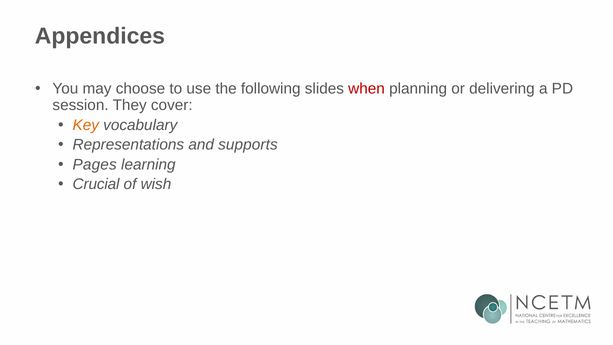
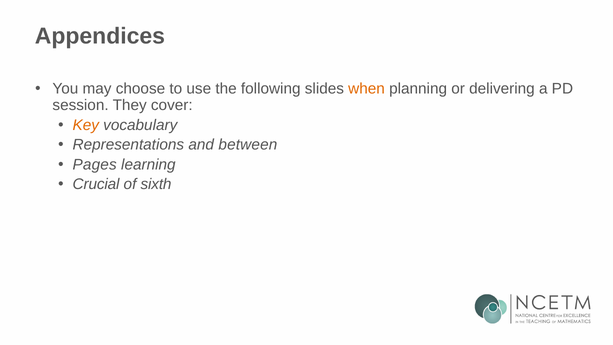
when colour: red -> orange (367, 89)
supports: supports -> between (248, 145)
wish: wish -> sixth (156, 184)
